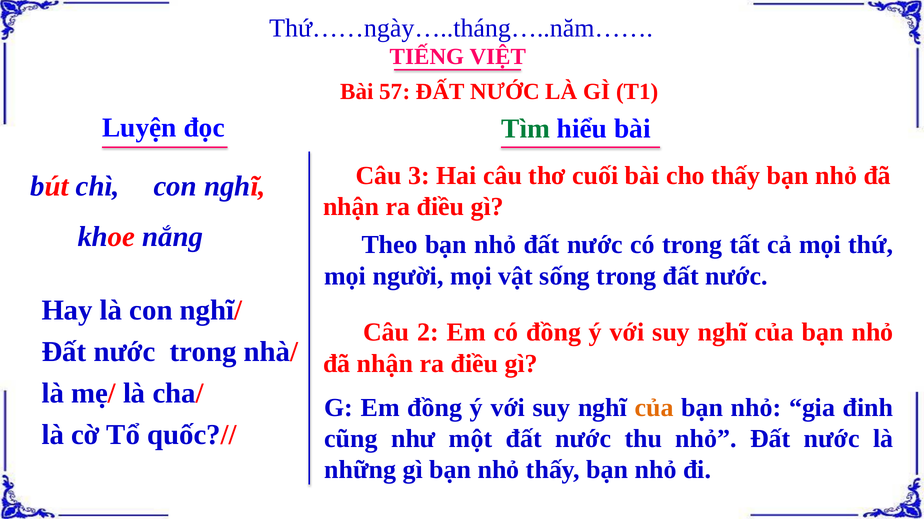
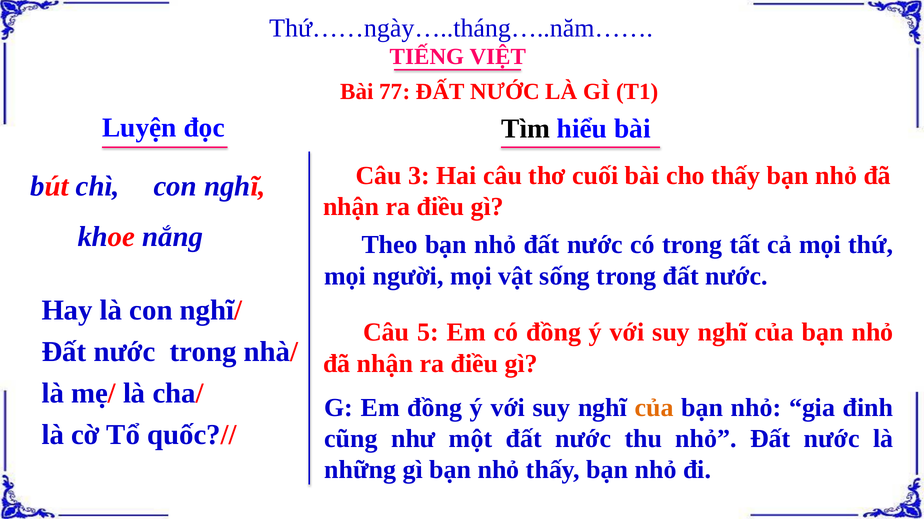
57: 57 -> 77 (395, 91)
Tìm colour: green -> black (526, 129)
2: 2 -> 5 (428, 332)
